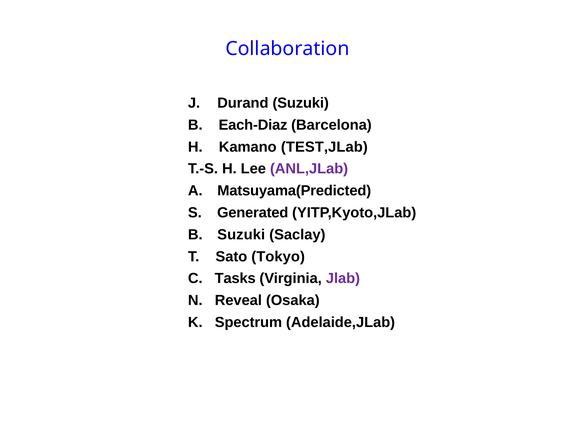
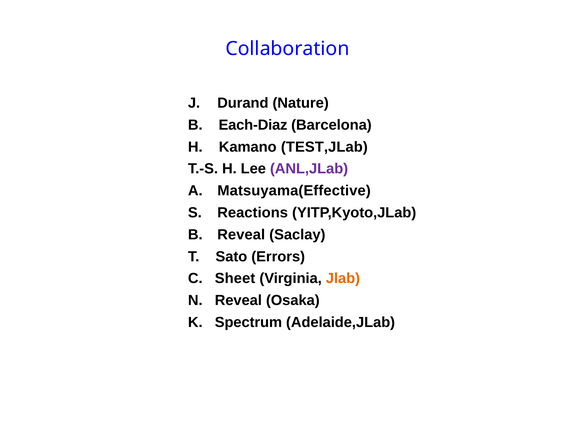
Durand Suzuki: Suzuki -> Nature (301, 103)
Matsuyama(Predicted: Matsuyama(Predicted -> Matsuyama(Effective (294, 191)
Generated: Generated -> Reactions (253, 213)
B Suzuki: Suzuki -> Reveal (241, 235)
Tokyo: Tokyo -> Errors (278, 257)
Tasks: Tasks -> Sheet (235, 279)
Jlab colour: purple -> orange (343, 279)
